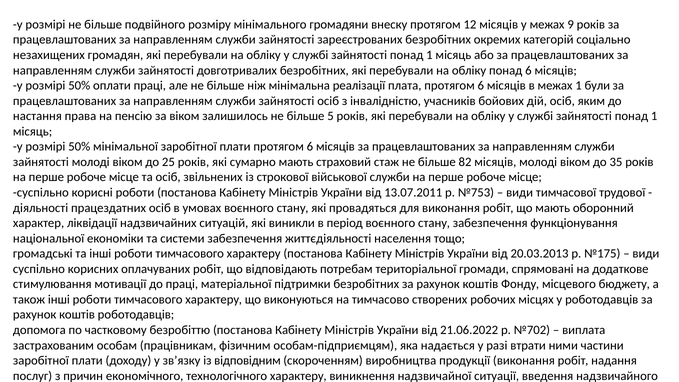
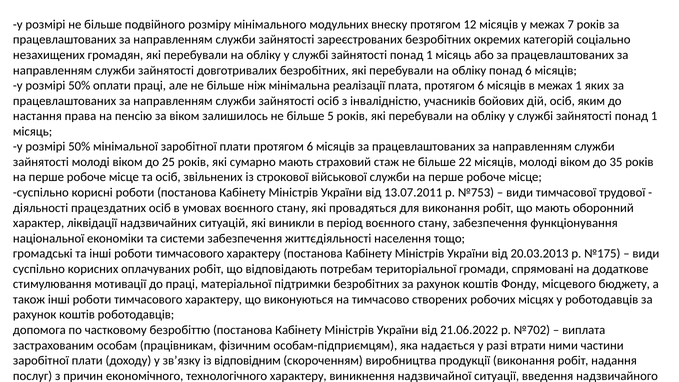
громадяни: громадяни -> модульних (339, 24)
9: 9 -> 7 (571, 24)
були: були -> яких (597, 86)
82: 82 -> 22 (465, 162)
